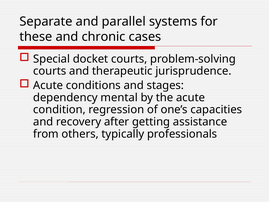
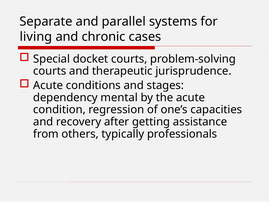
these: these -> living (36, 37)
